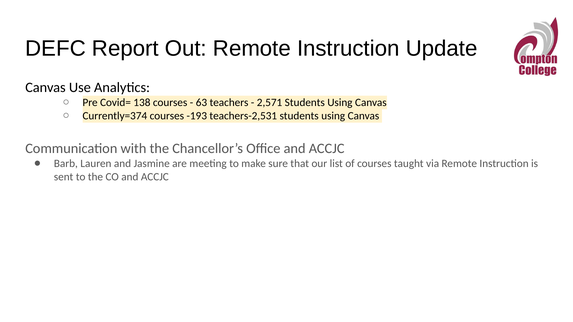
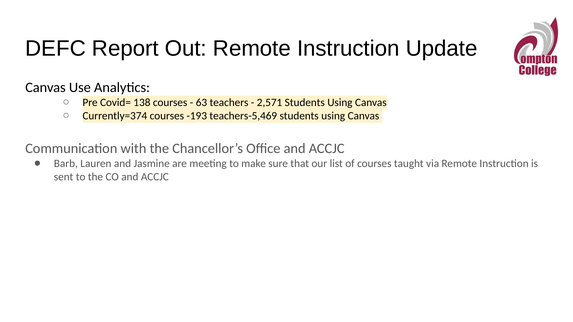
teachers-2,531: teachers-2,531 -> teachers-5,469 (243, 116)
